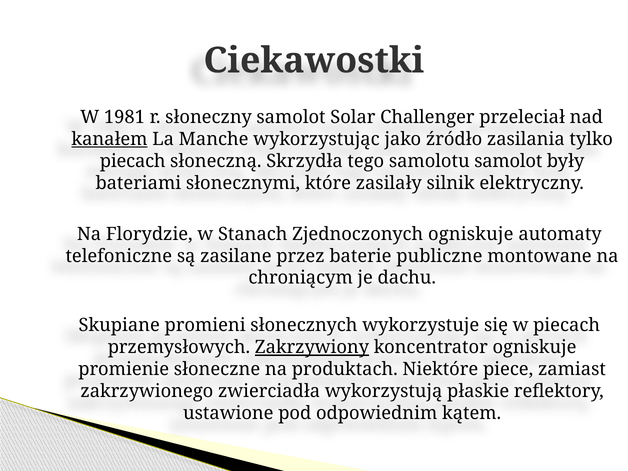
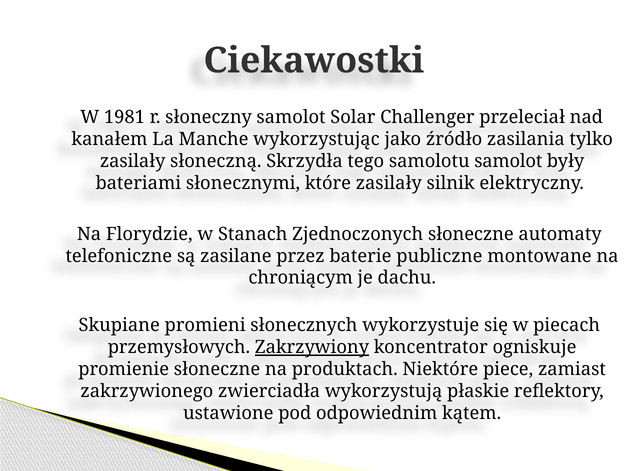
kanałem underline: present -> none (109, 139)
piecach: piecach -> zasilały (133, 161)
Zjednoczonych ogniskuje: ogniskuje -> słoneczne (471, 234)
